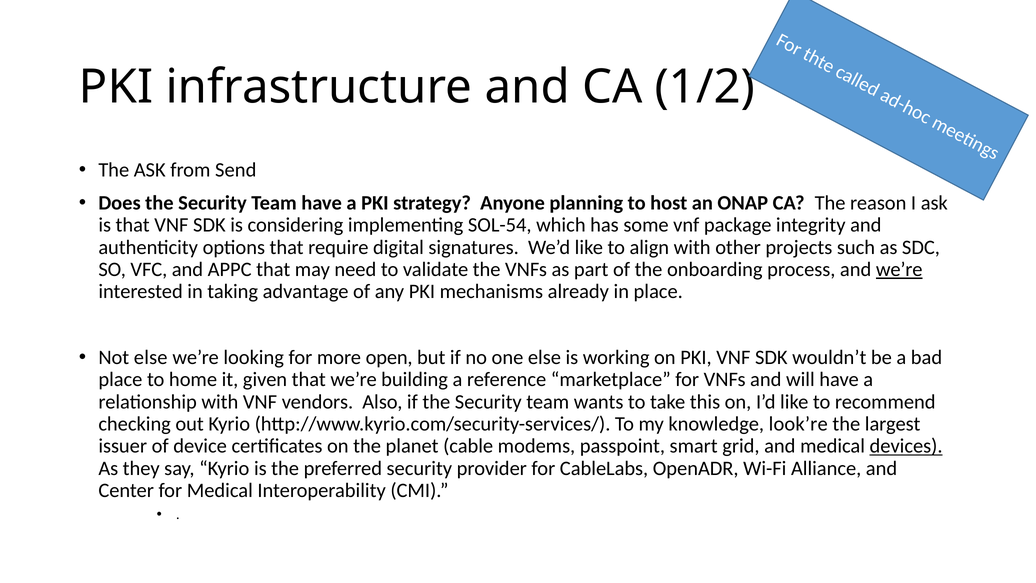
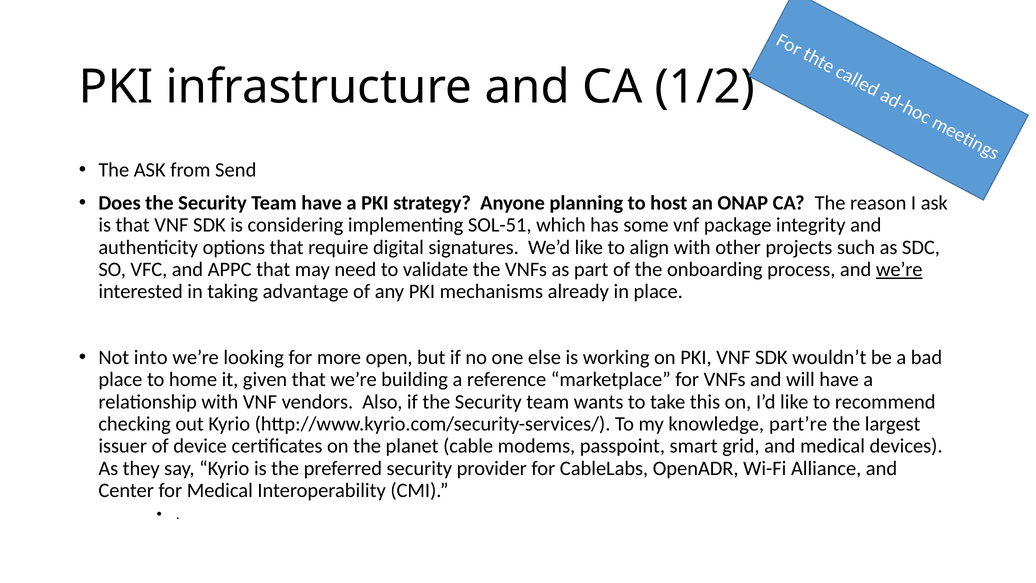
SOL-54: SOL-54 -> SOL-51 (500, 225)
Not else: else -> into (151, 357)
look’re: look’re -> part’re (798, 424)
devices underline: present -> none (906, 446)
